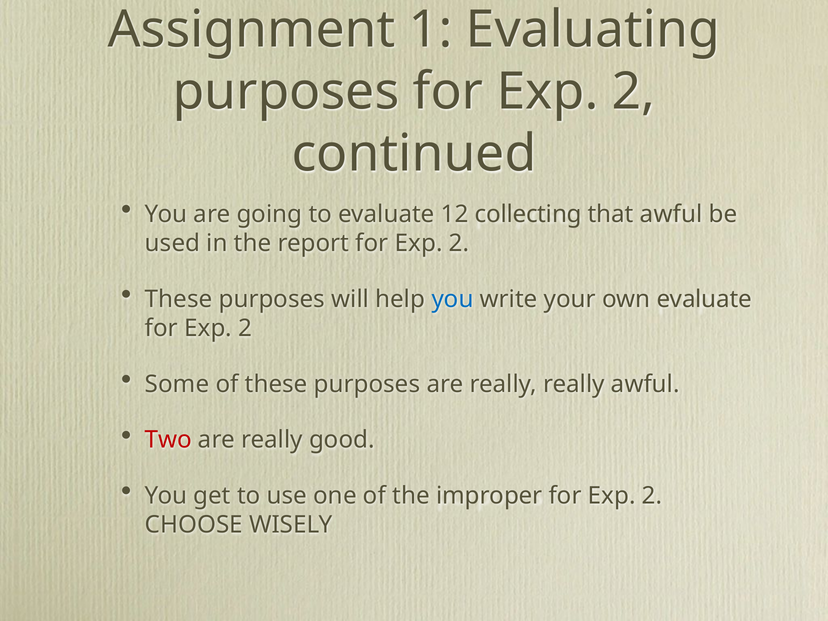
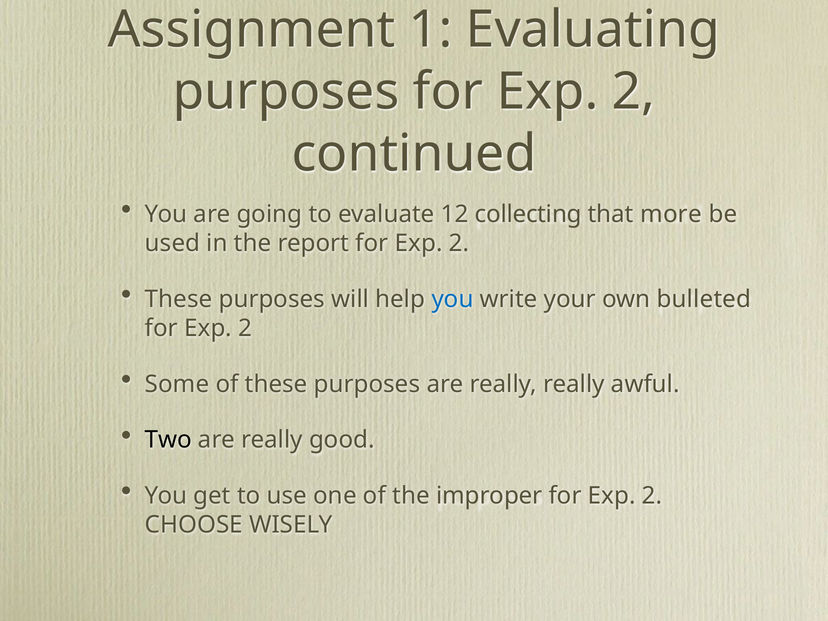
that awful: awful -> more (671, 214)
own evaluate: evaluate -> bulleted (704, 299)
Two colour: red -> black (168, 440)
